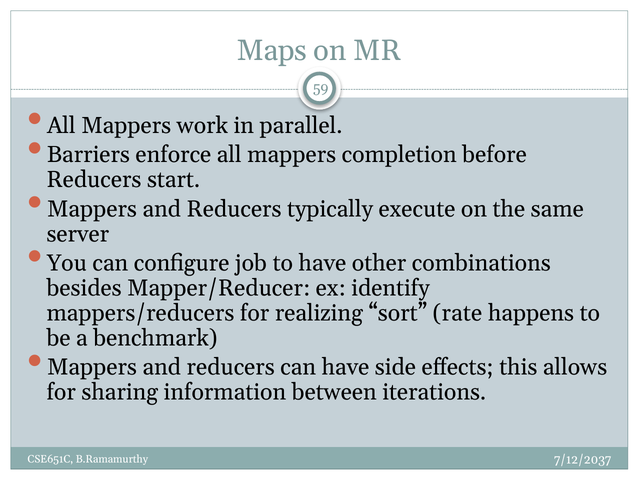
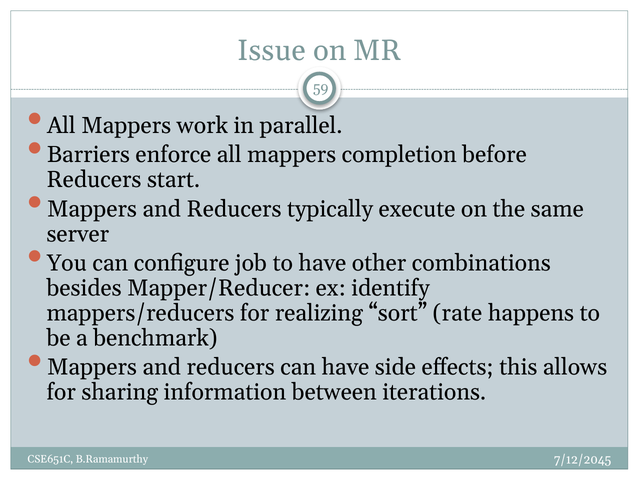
Maps: Maps -> Issue (272, 50)
7/12/2037: 7/12/2037 -> 7/12/2045 (583, 459)
